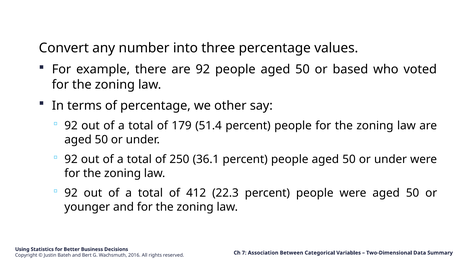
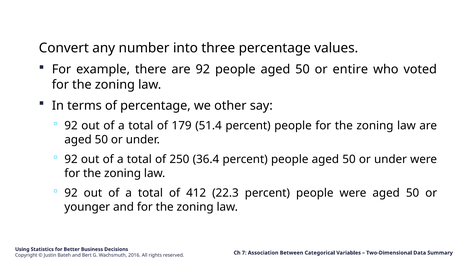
based: based -> entire (350, 69)
36.1: 36.1 -> 36.4 (206, 159)
